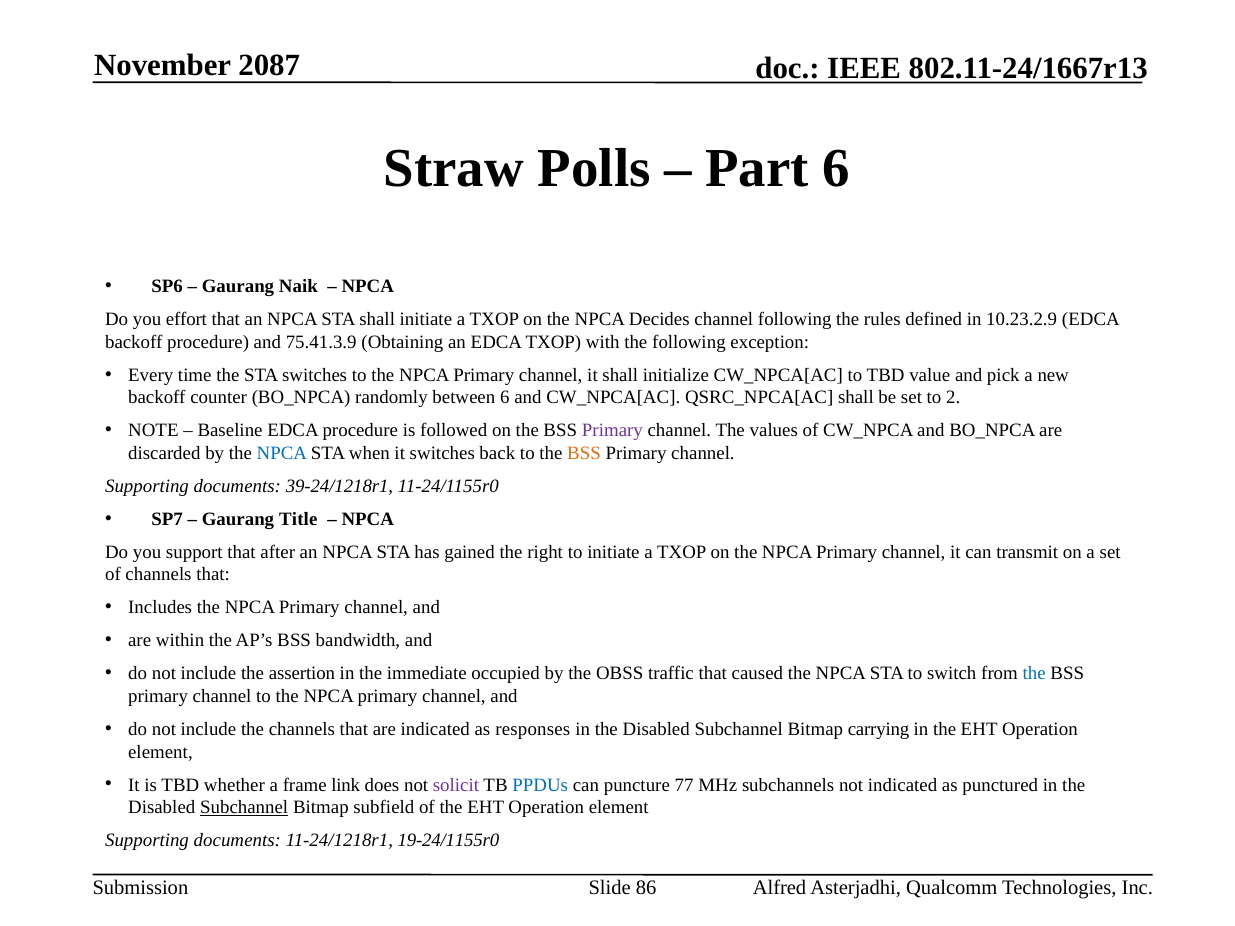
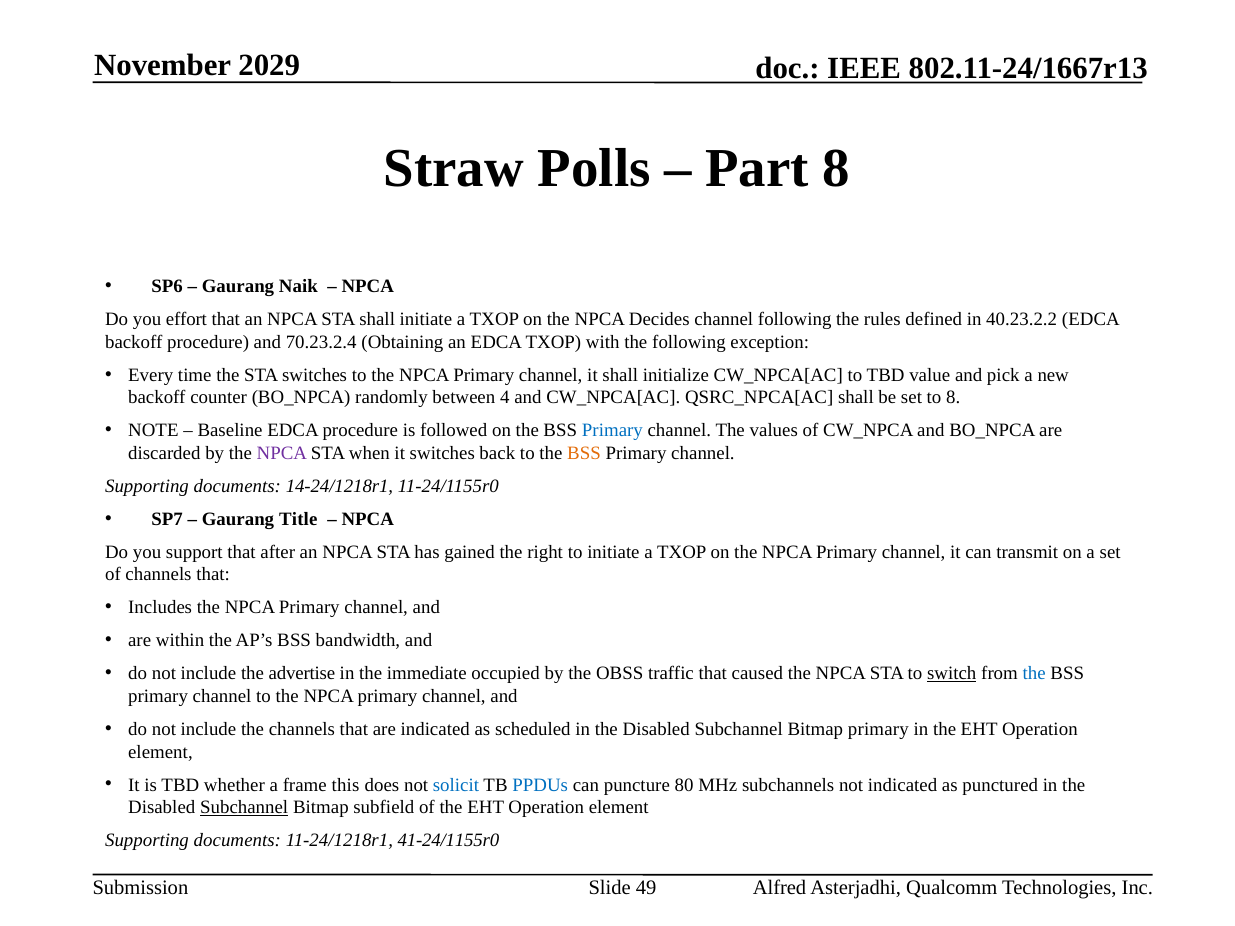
2087: 2087 -> 2029 (269, 65)
Part 6: 6 -> 8 (837, 168)
10.23.2.9: 10.23.2.9 -> 40.23.2.2 (1022, 319)
75.41.3.9: 75.41.3.9 -> 70.23.2.4 (321, 342)
between 6: 6 -> 4 (505, 398)
to 2: 2 -> 8 (953, 398)
Primary colour: purple -> blue (612, 431)
NPCA colour: blue -> purple (282, 453)
39-24/1218r1: 39-24/1218r1 -> 14-24/1218r1 (339, 486)
assertion: assertion -> advertise (302, 674)
switch underline: none -> present (952, 674)
responses: responses -> scheduled (533, 729)
Bitmap carrying: carrying -> primary (878, 729)
link: link -> this (346, 785)
solicit colour: purple -> blue (456, 785)
77: 77 -> 80 (684, 785)
19-24/1155r0: 19-24/1155r0 -> 41-24/1155r0 (448, 841)
86: 86 -> 49 (646, 888)
